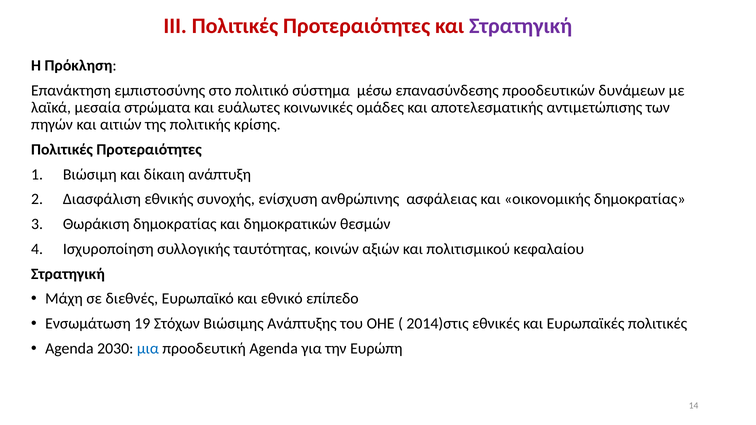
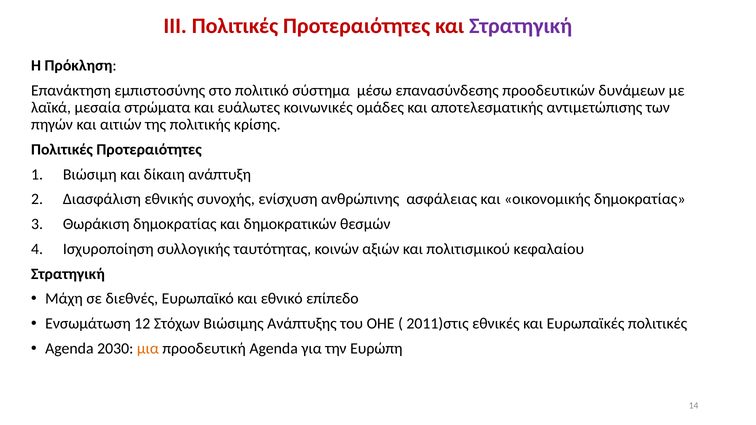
19: 19 -> 12 (142, 324)
2014)στις: 2014)στις -> 2011)στις (438, 324)
μια colour: blue -> orange (148, 349)
